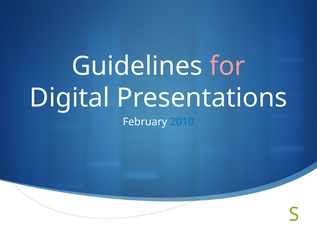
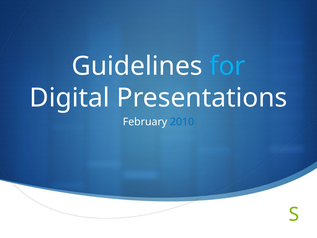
for colour: pink -> light blue (227, 66)
